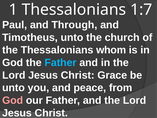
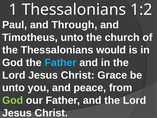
1:7: 1:7 -> 1:2 (141, 10)
whom: whom -> would (111, 50)
God colour: pink -> light green (13, 100)
